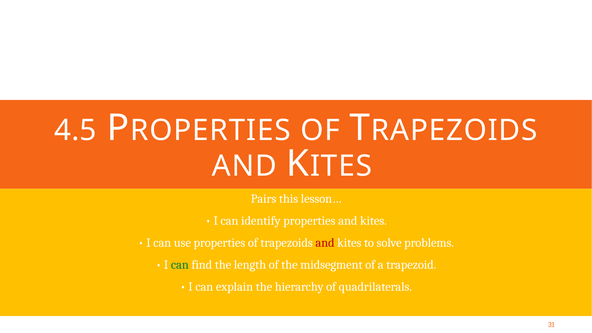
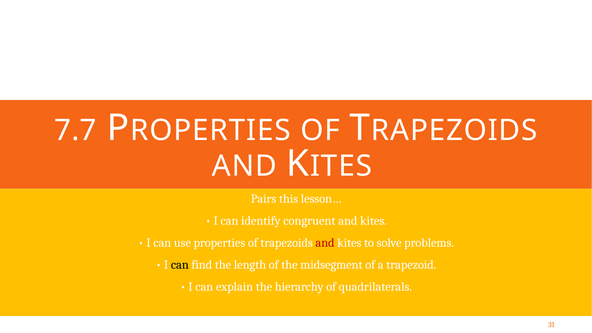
4.5: 4.5 -> 7.7 (75, 131)
identify properties: properties -> congruent (309, 221)
can colour: green -> black (180, 265)
